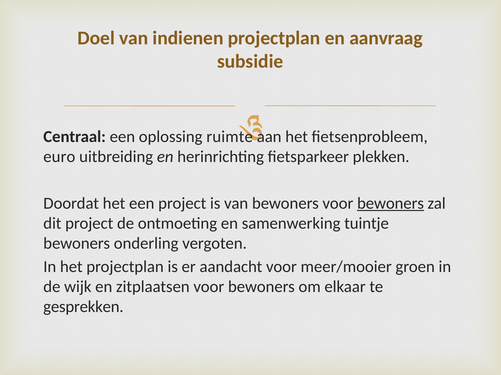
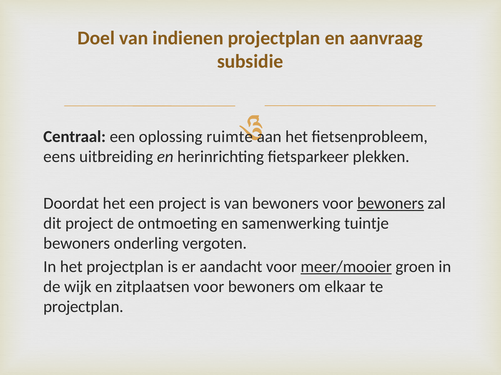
euro: euro -> eens (59, 157)
meer/mooier underline: none -> present (346, 267)
gesprekken: gesprekken -> projectplan (83, 307)
